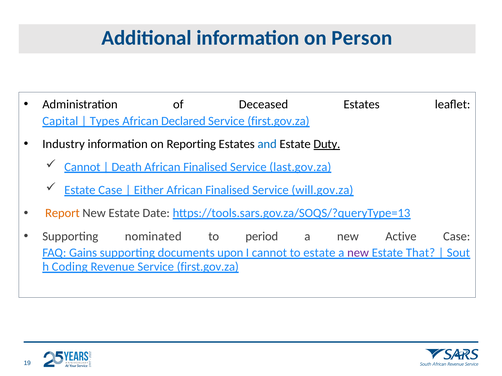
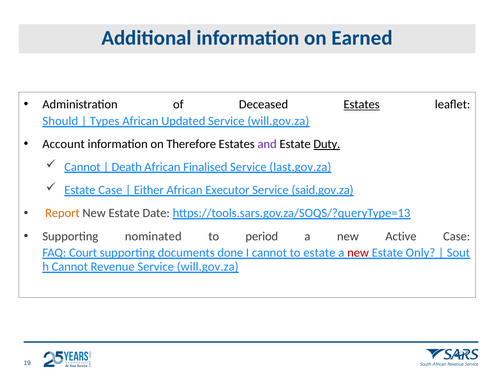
Person: Person -> Earned (362, 38)
Estates underline: none -> present (362, 105)
Capital: Capital -> Should (60, 121)
Declared: Declared -> Updated (183, 121)
first.gov.za: first.gov.za -> will.gov.za (278, 121)
Industry: Industry -> Account (64, 144)
Reporting: Reporting -> Therefore (191, 144)
and colour: blue -> purple (267, 144)
Finalised: Finalised -> Executor (227, 190)
will.gov.za: will.gov.za -> said.gov.za (323, 190)
Gains: Gains -> Court (83, 253)
upon: upon -> done (230, 253)
new colour: purple -> red (358, 253)
That: That -> Only (421, 253)
Coding: Coding -> Cannot (70, 267)
Revenue Service first.gov.za: first.gov.za -> will.gov.za (208, 267)
